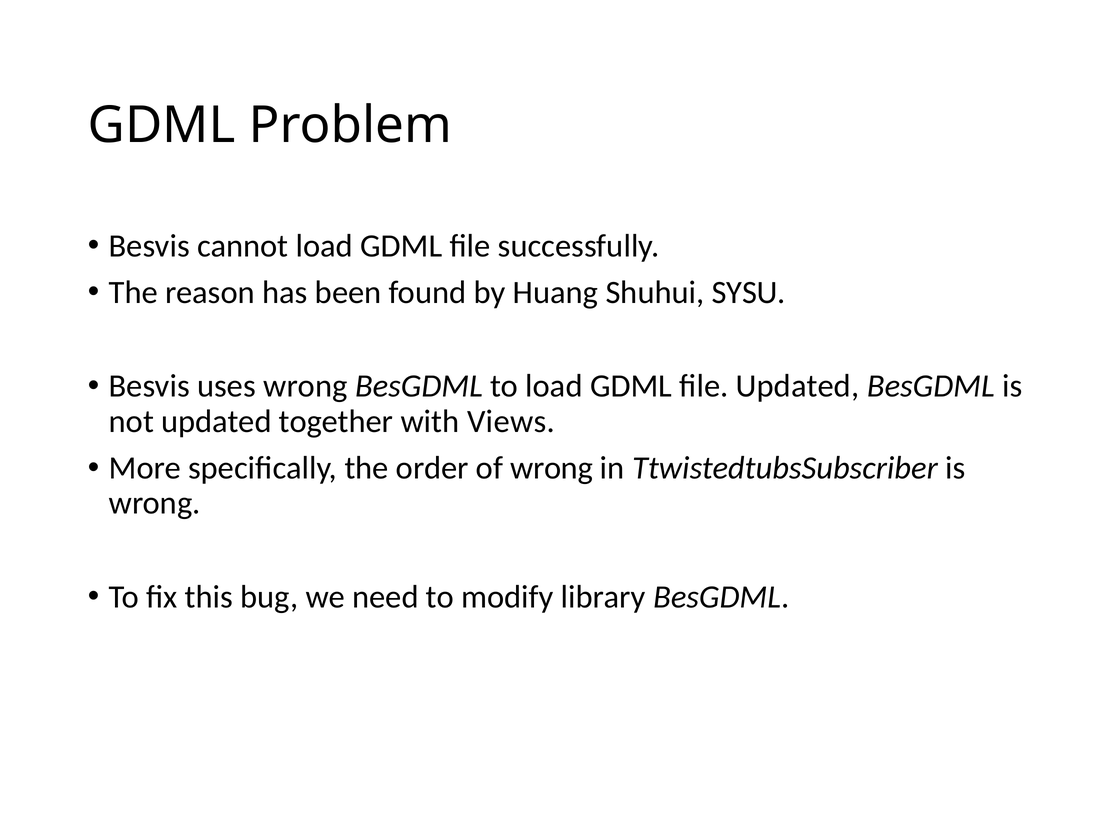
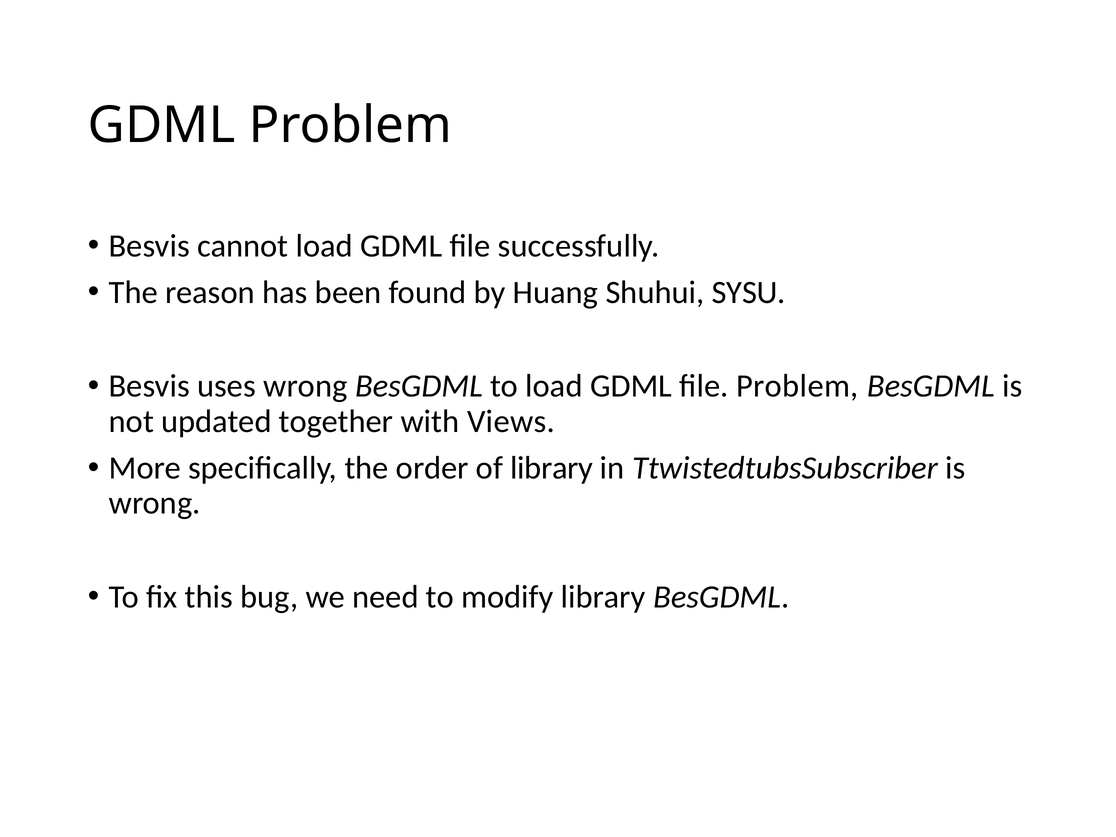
file Updated: Updated -> Problem (797, 386)
of wrong: wrong -> library (552, 468)
